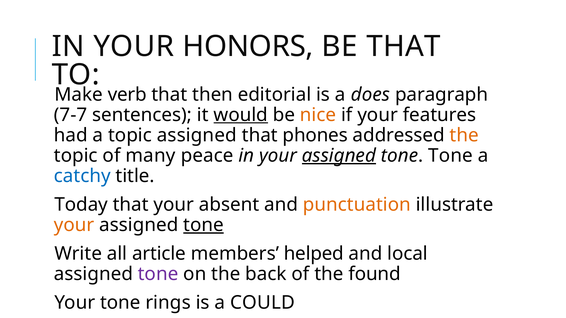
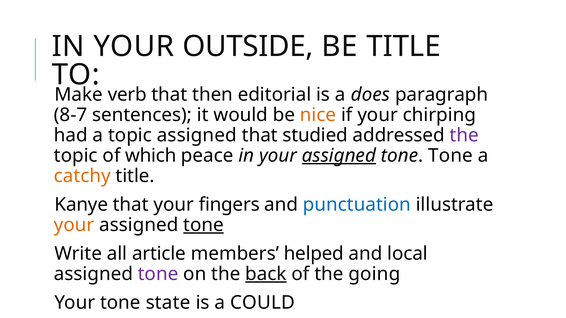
HONORS: HONORS -> OUTSIDE (248, 47)
BE THAT: THAT -> TITLE (404, 47)
7-7: 7-7 -> 8-7 (71, 115)
would underline: present -> none (241, 115)
features: features -> chirping (439, 115)
phones: phones -> studied (315, 135)
the colour: orange -> purple (464, 135)
many: many -> which (151, 156)
catchy colour: blue -> orange (82, 176)
Today: Today -> Kanye (81, 205)
absent: absent -> fingers (229, 205)
punctuation colour: orange -> blue (357, 205)
back underline: none -> present (266, 274)
found: found -> going (374, 274)
rings: rings -> state (168, 303)
